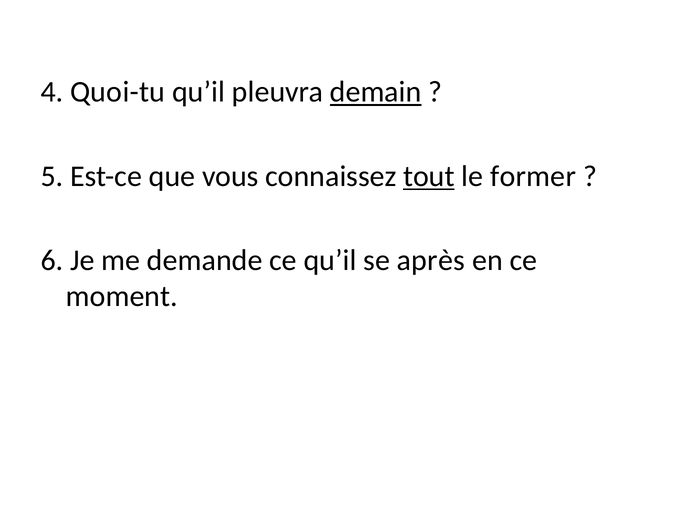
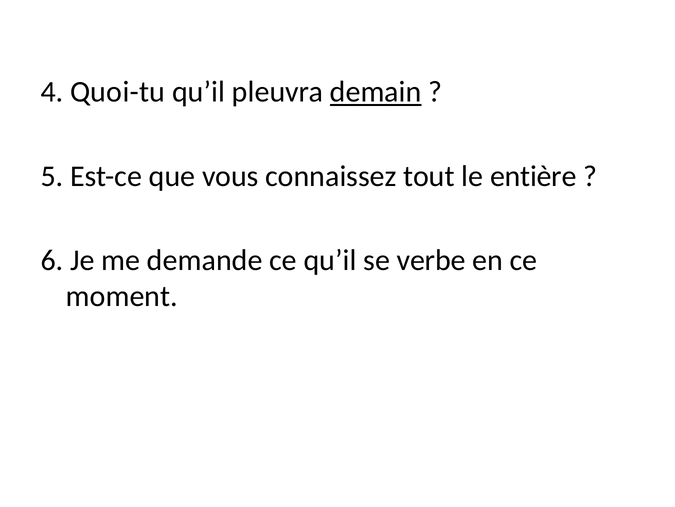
tout underline: present -> none (429, 176)
former: former -> entière (533, 176)
après: après -> verbe (431, 260)
